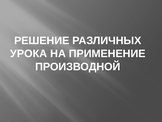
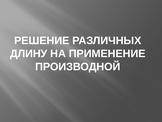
УРОКА: УРОКА -> ДЛИНУ (29, 53)
